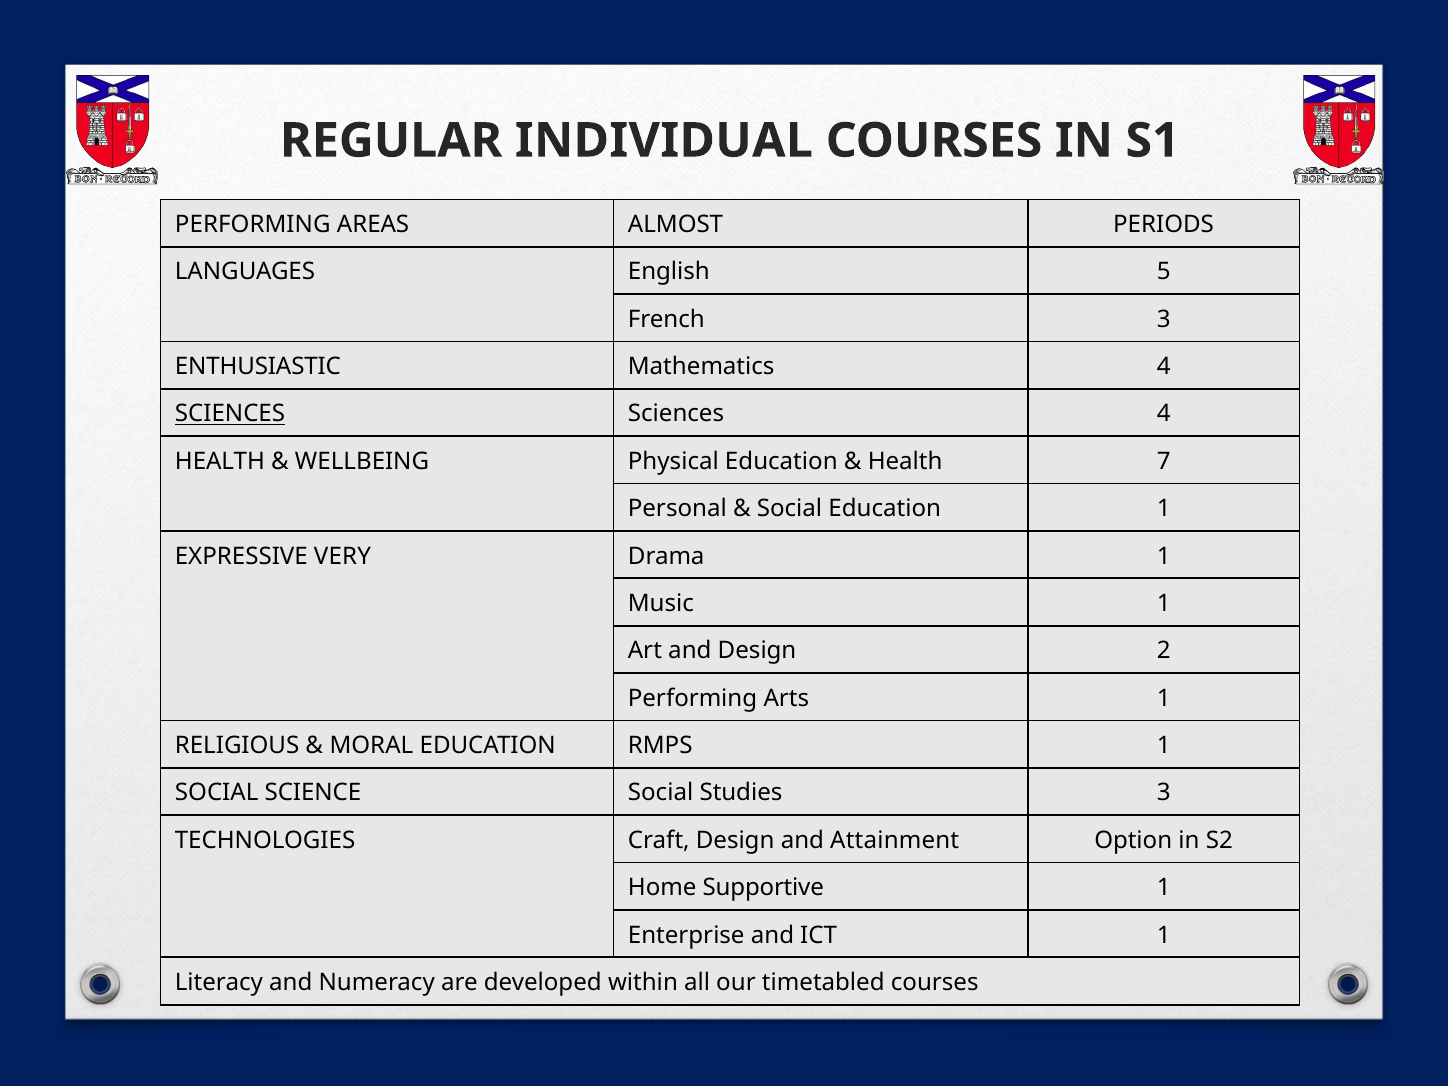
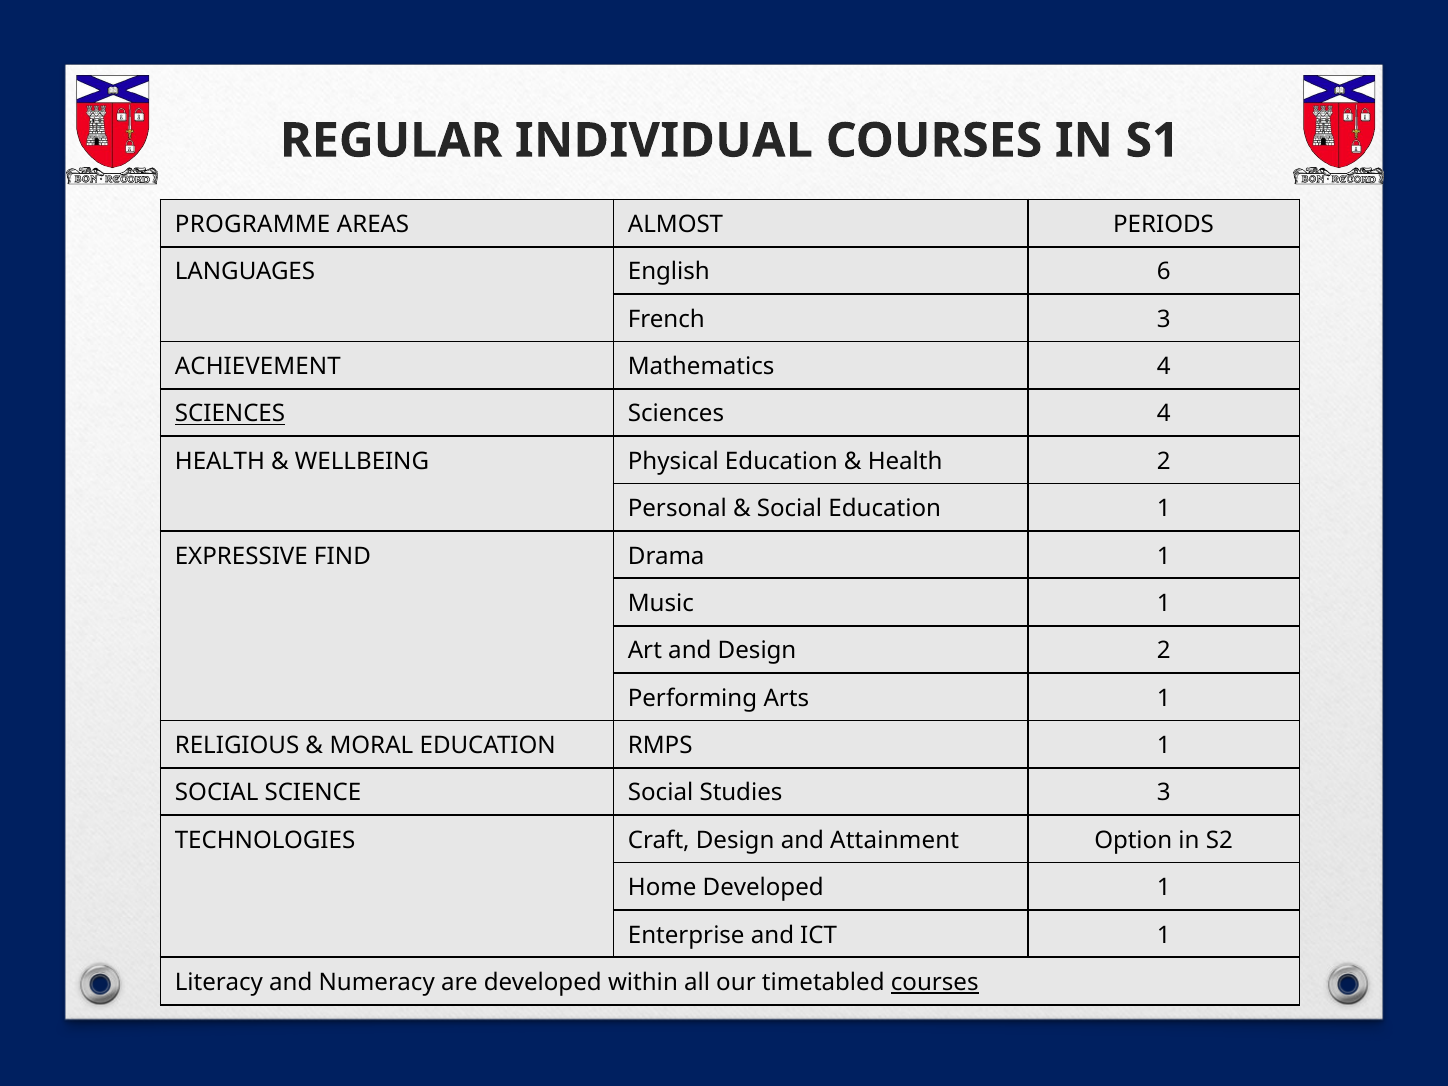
PERFORMING: PERFORMING -> PROGRAMME (253, 224)
5: 5 -> 6 (1164, 272)
ENTHUSIASTIC: ENTHUSIASTIC -> ACHIEVEMENT (258, 367)
Health 7: 7 -> 2 (1164, 461)
VERY: VERY -> FIND (342, 556)
Home Supportive: Supportive -> Developed (763, 888)
courses underline: none -> present (935, 982)
